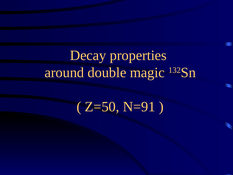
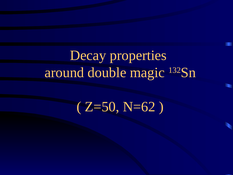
N=91: N=91 -> N=62 (139, 107)
